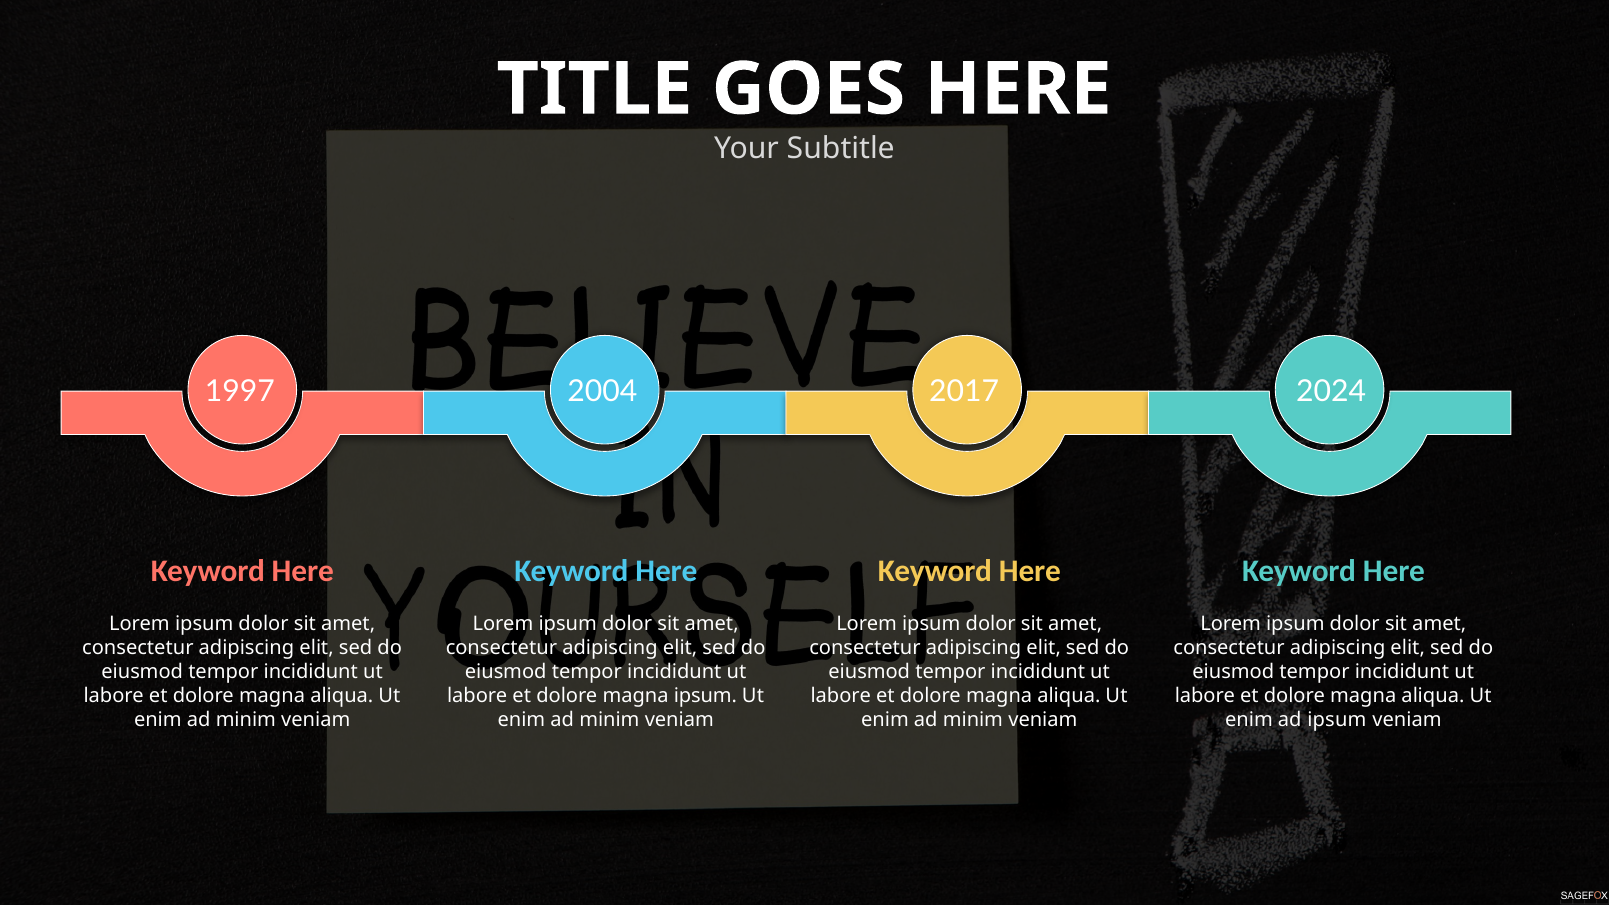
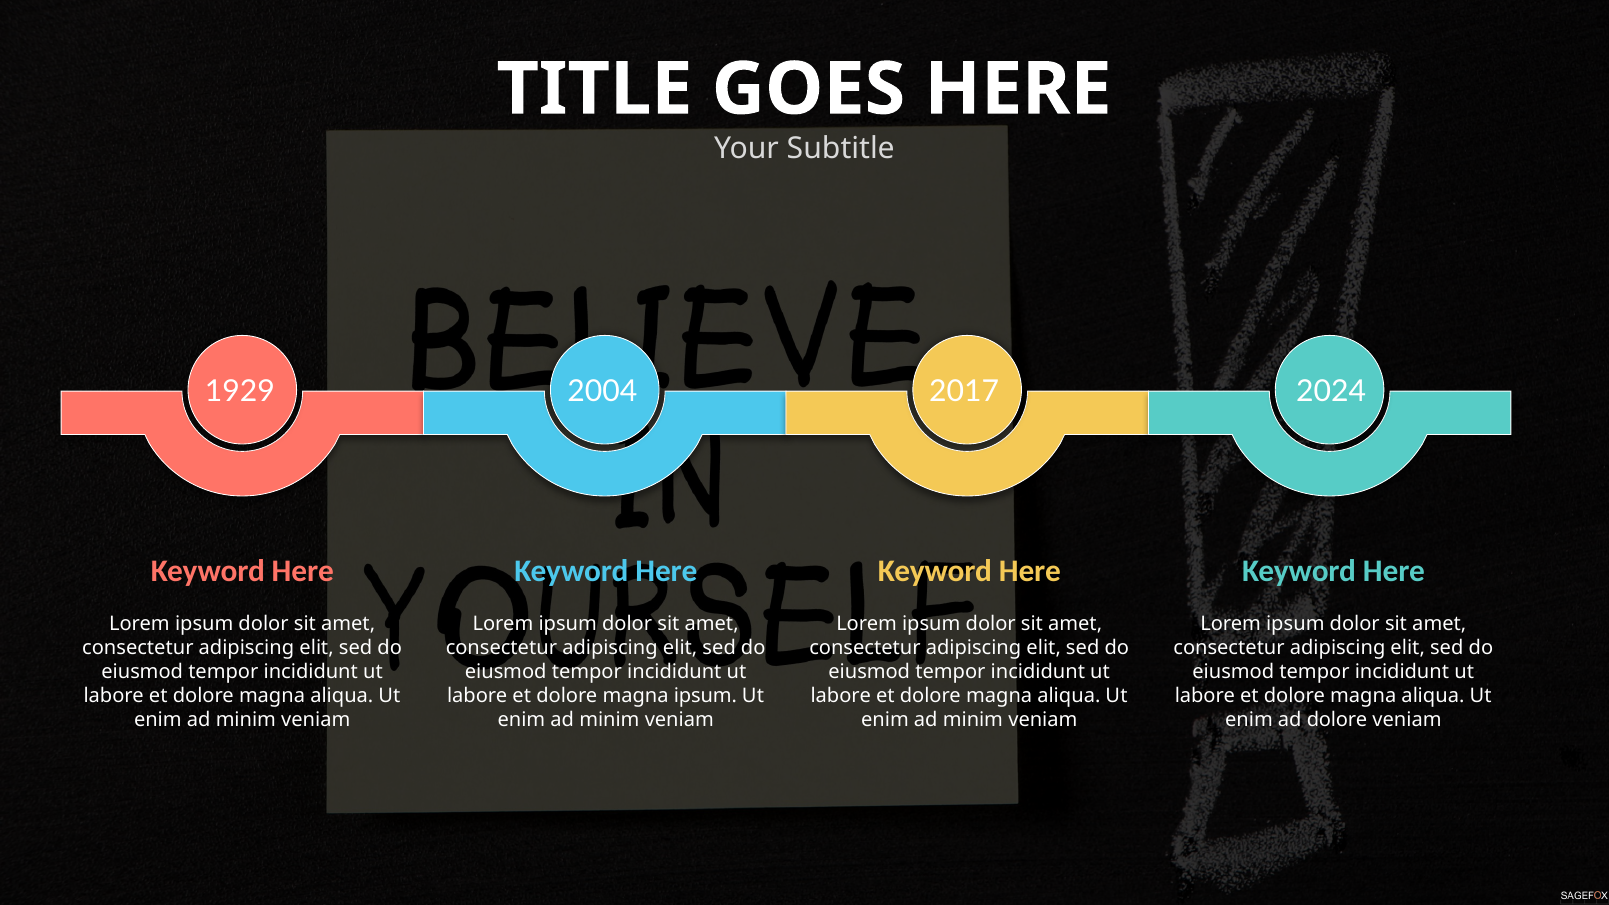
1997: 1997 -> 1929 (240, 391)
ad ipsum: ipsum -> dolore (1337, 720)
